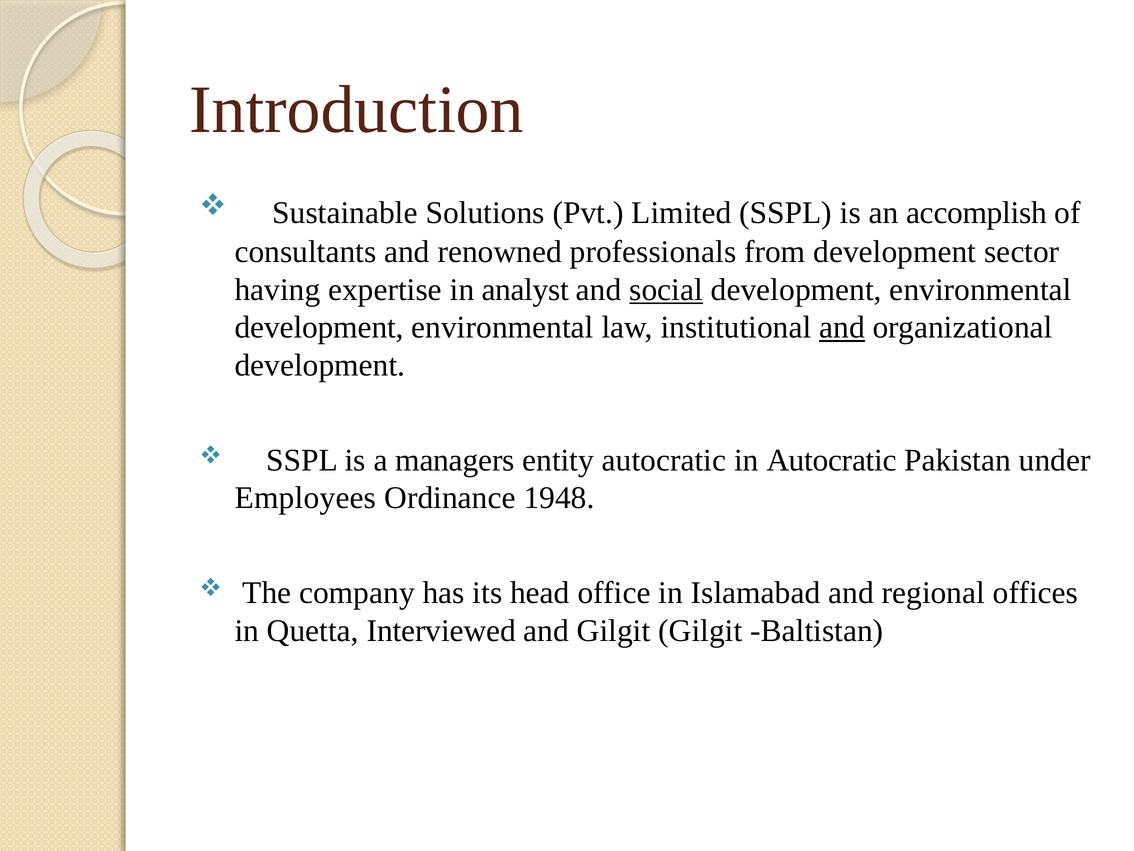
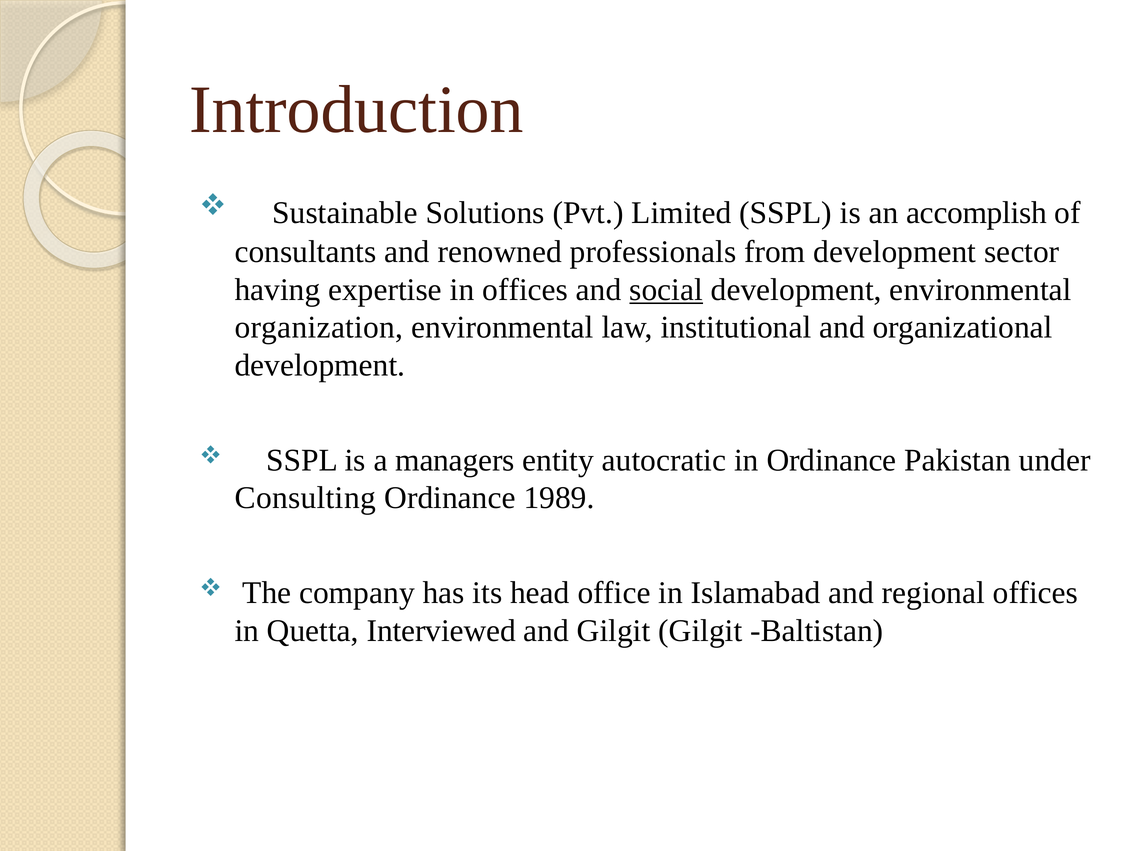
in analyst: analyst -> offices (525, 290)
development: development -> organization (319, 327)
and underline: present -> none (842, 327)
in Autocratic: Autocratic -> Ordinance (831, 460)
Employees: Employees -> Consulting (305, 498)
1948: 1948 -> 1989 (559, 498)
